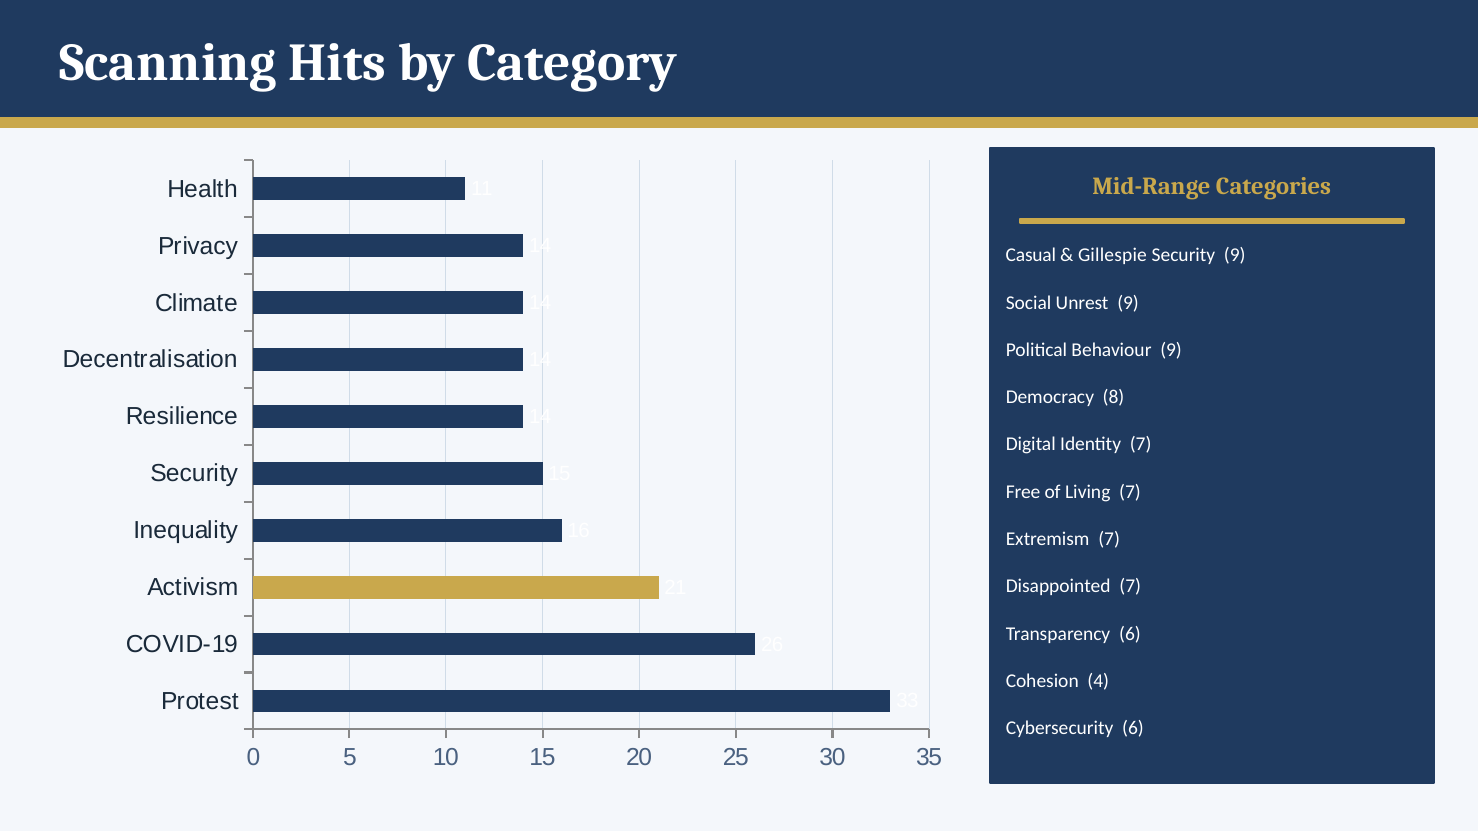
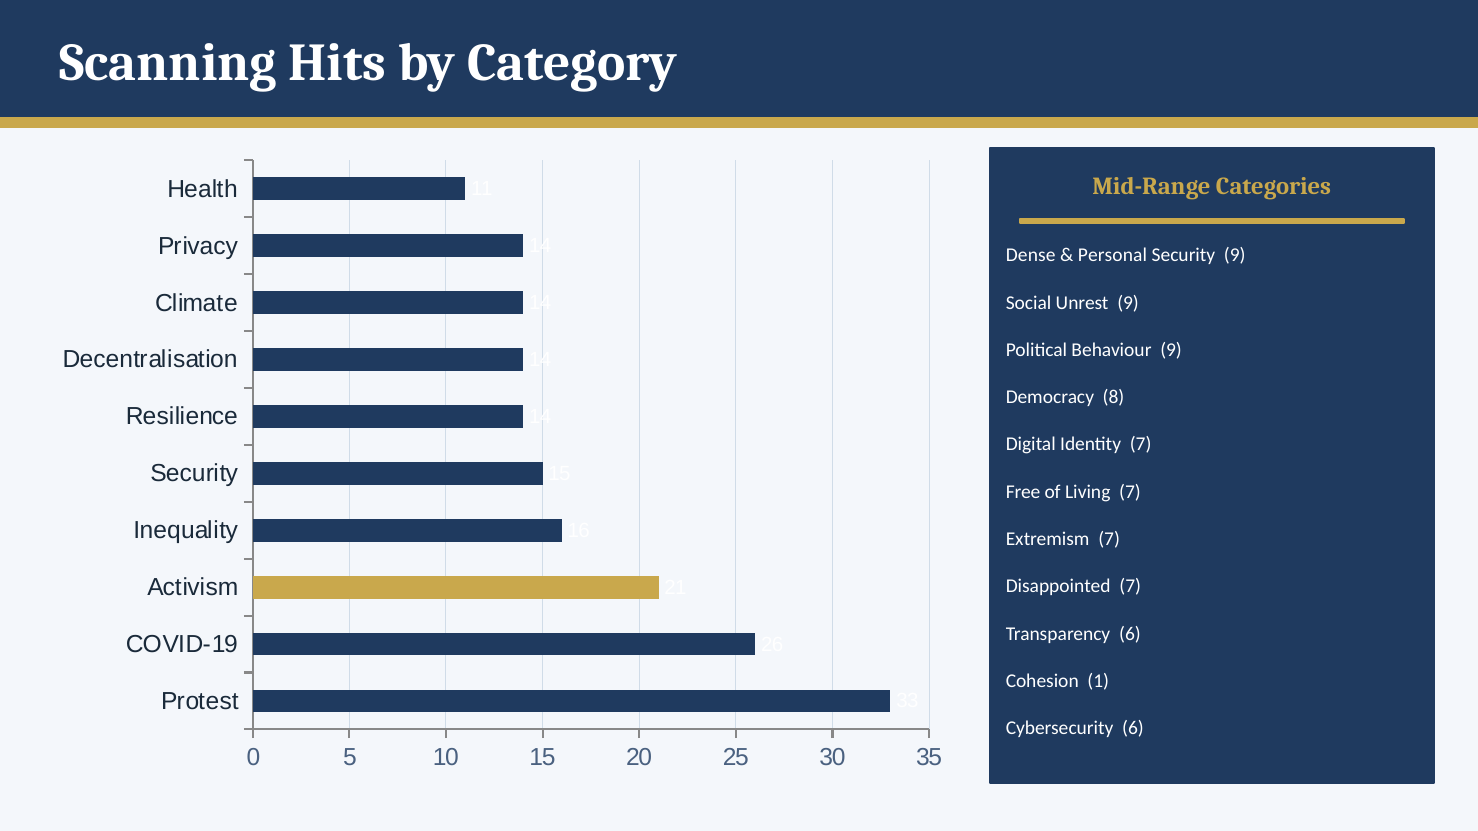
Casual: Casual -> Dense (1031, 256)
Gillespie: Gillespie -> Personal (1113, 256)
4: 4 -> 1 (1098, 681)
